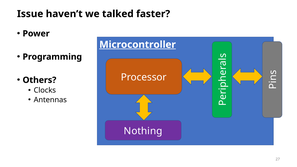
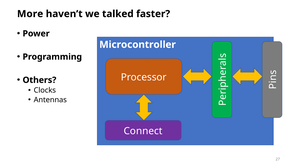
Issue: Issue -> More (30, 14)
Microcontroller underline: present -> none (138, 45)
Nothing: Nothing -> Connect (143, 131)
